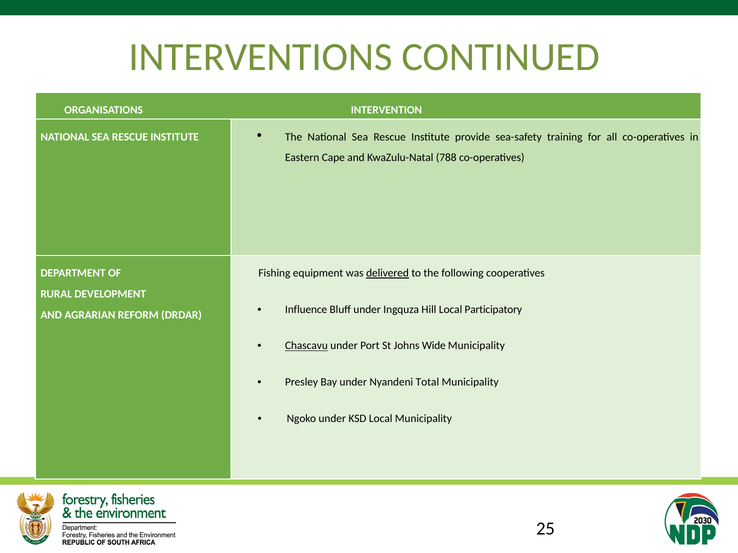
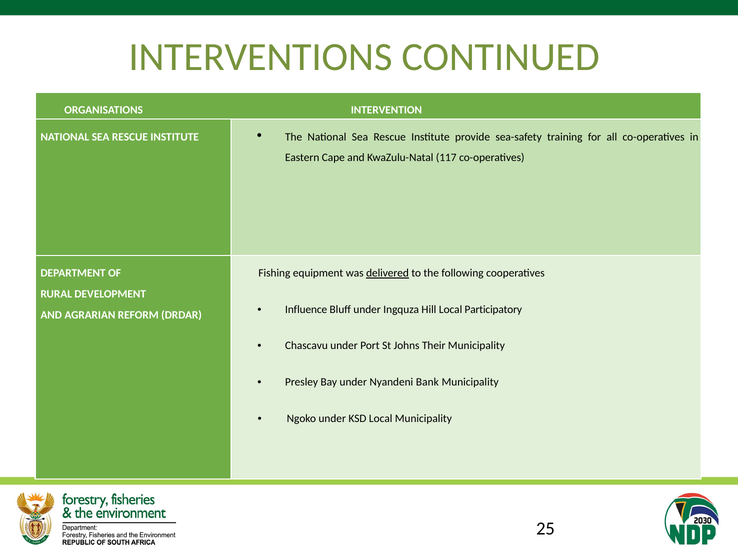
788: 788 -> 117 (446, 158)
Chascavu underline: present -> none (306, 346)
Wide: Wide -> Their (434, 346)
Total: Total -> Bank (427, 382)
